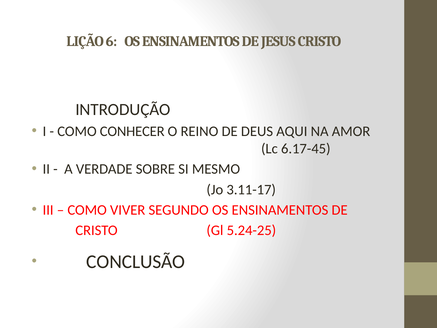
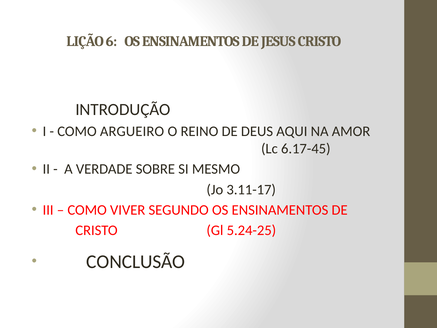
CONHECER: CONHECER -> ARGUEIRO (132, 131)
